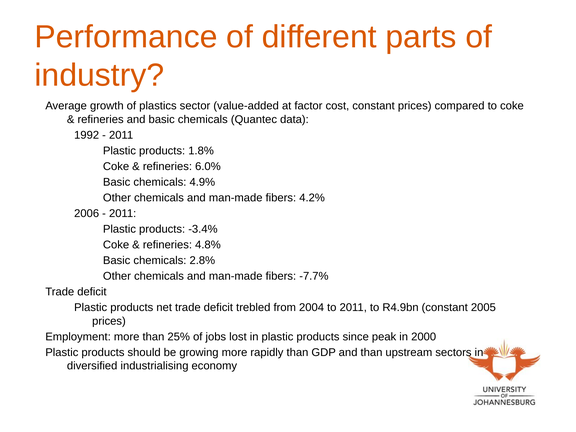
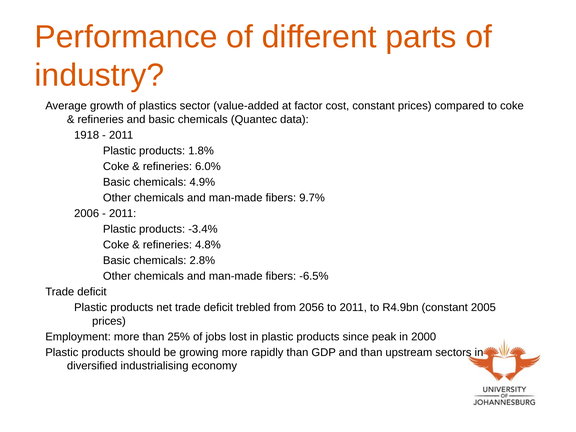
1992: 1992 -> 1918 (87, 135)
4.2%: 4.2% -> 9.7% (312, 198)
-7.7%: -7.7% -> -6.5% (314, 276)
2004: 2004 -> 2056 (312, 308)
